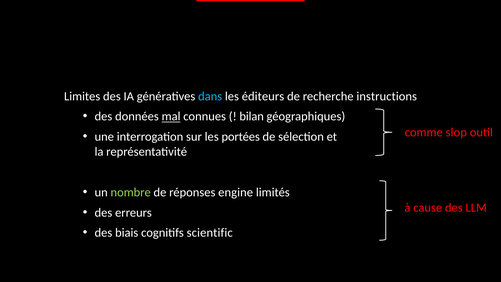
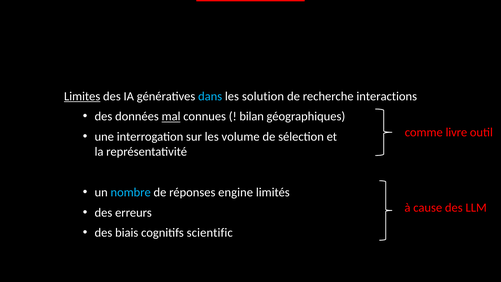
Limites underline: none -> present (82, 96)
éditeurs: éditeurs -> solution (263, 96)
instructions: instructions -> interactions (387, 96)
slop: slop -> livre (456, 132)
portées: portées -> volume (241, 137)
nombre colour: light green -> light blue (131, 192)
